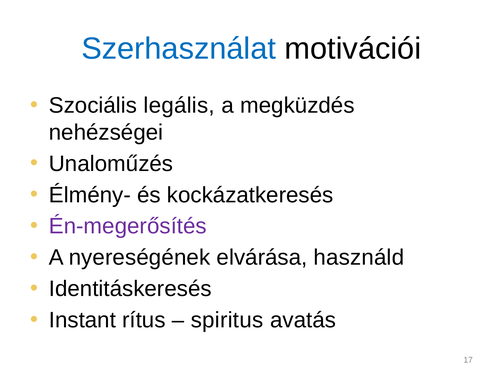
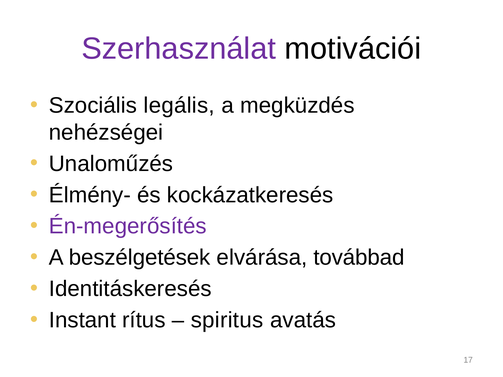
Szerhasználat colour: blue -> purple (179, 49)
nyereségének: nyereségének -> beszélgetések (140, 258)
használd: használd -> továbbad (359, 258)
